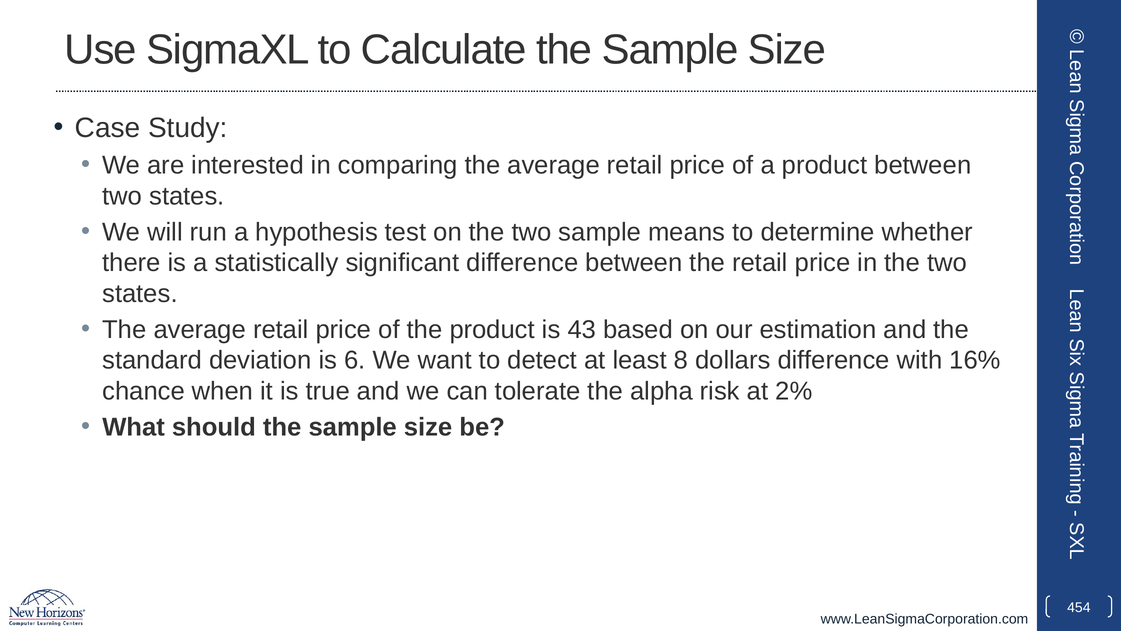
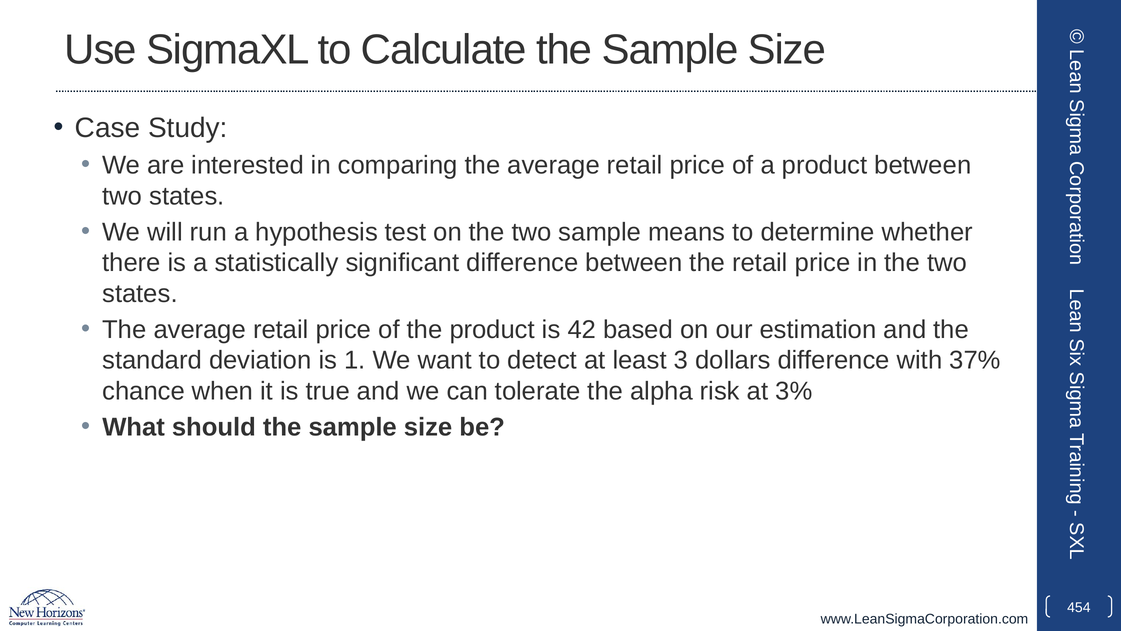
43: 43 -> 42 (582, 329)
6: 6 -> 1 (355, 360)
8: 8 -> 3 (681, 360)
16%: 16% -> 37% (975, 360)
2%: 2% -> 3% (794, 391)
